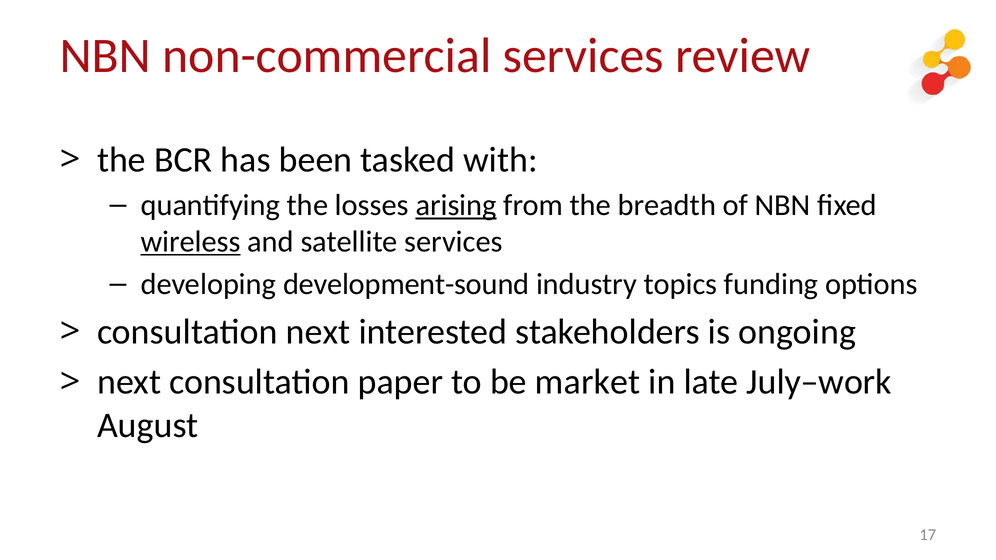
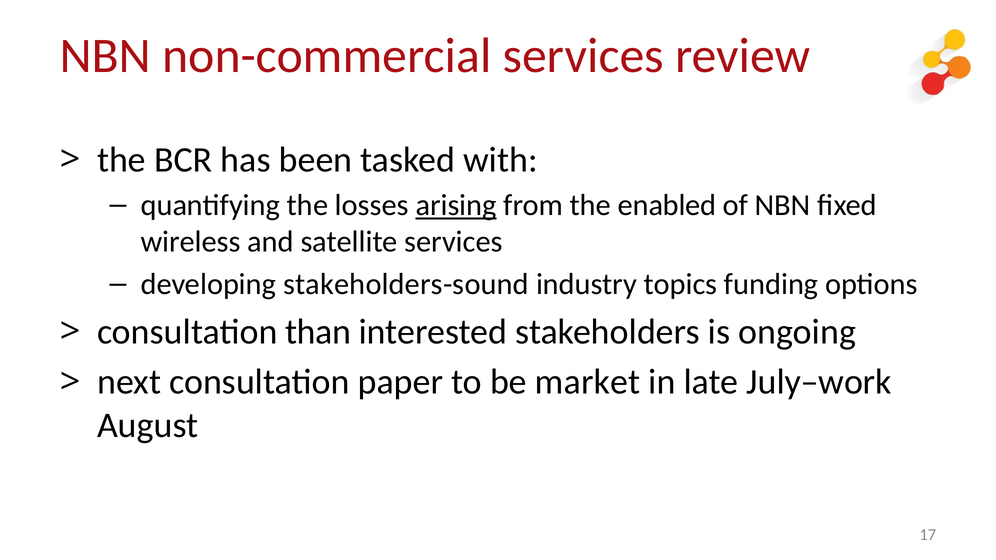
breadth: breadth -> enabled (667, 205)
wireless underline: present -> none (191, 242)
development-sound: development-sound -> stakeholders-sound (406, 284)
consultation next: next -> than (318, 332)
